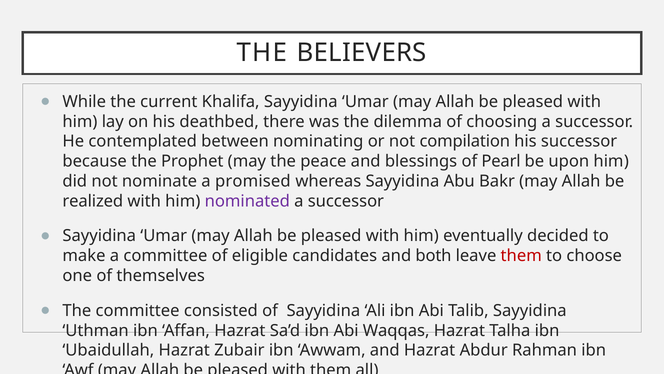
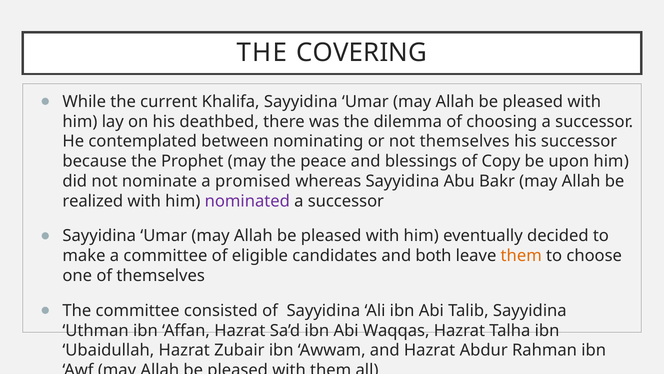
BELIEVERS: BELIEVERS -> COVERING (362, 53)
not compilation: compilation -> themselves (465, 141)
Pearl: Pearl -> Copy (501, 161)
them colour: red -> orange (521, 256)
